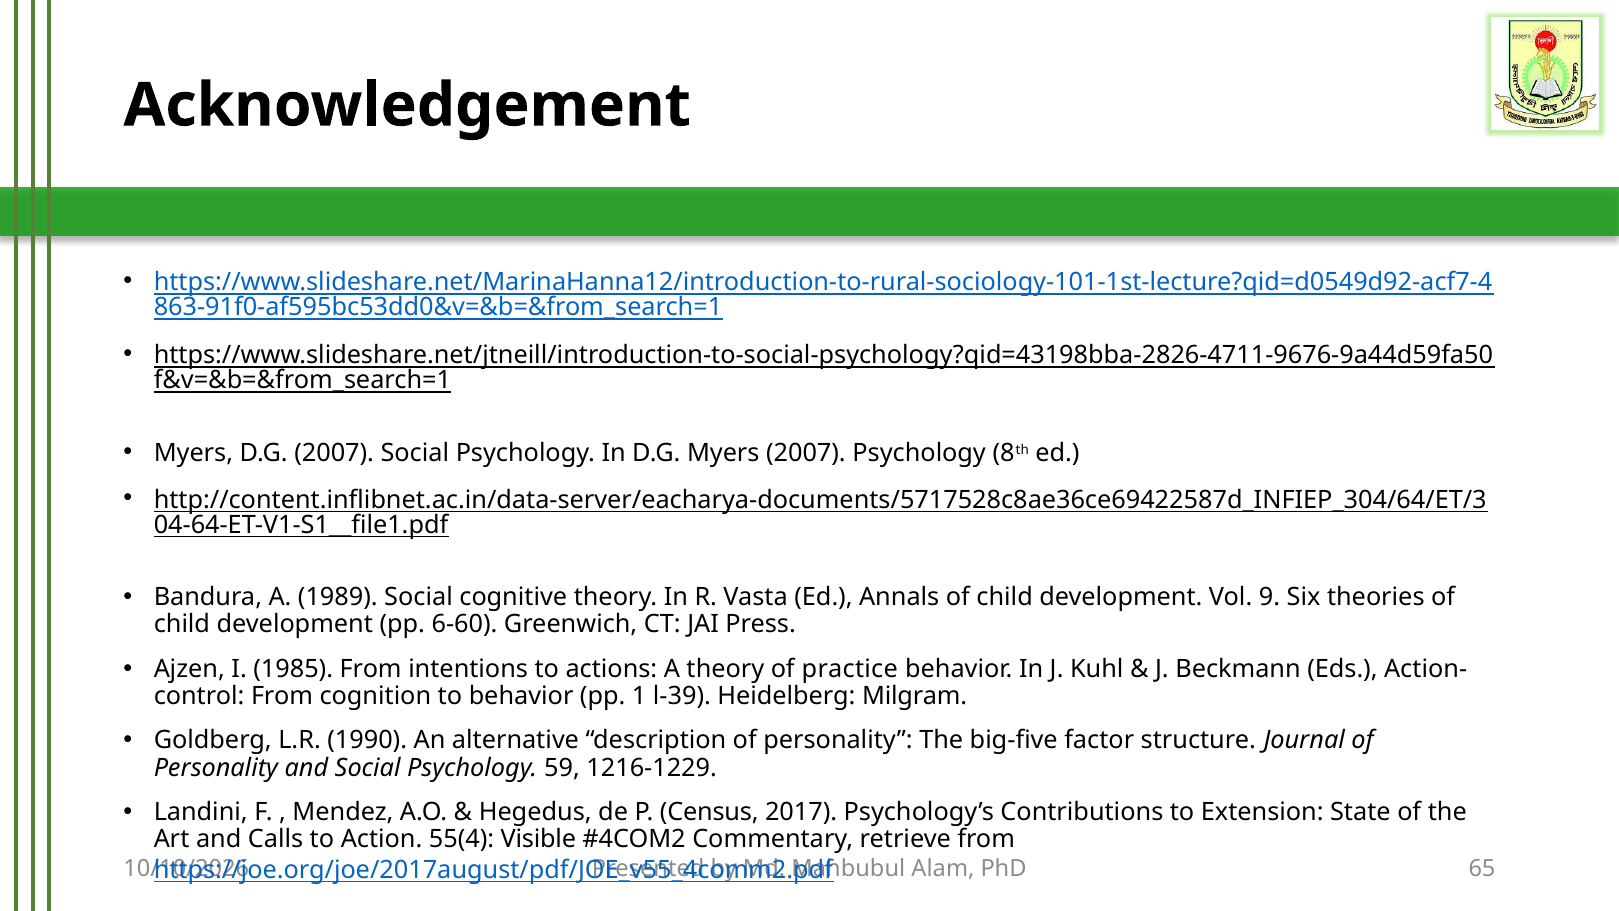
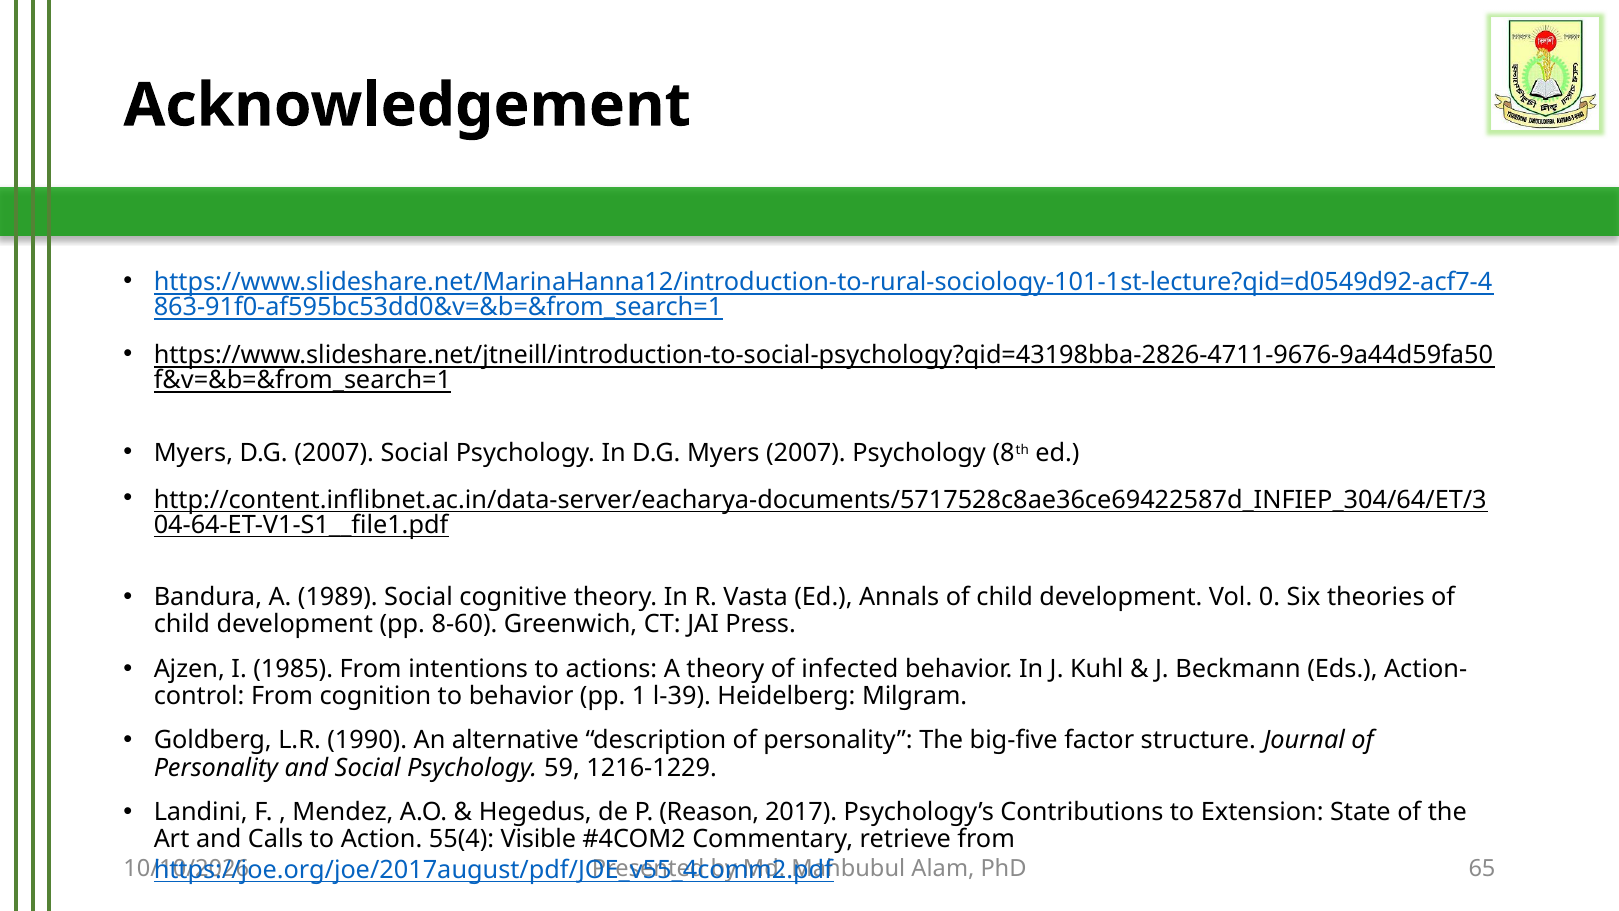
9: 9 -> 0 (1270, 597)
6-60: 6-60 -> 8-60 (464, 624)
practice: practice -> infected (850, 669)
Census: Census -> Reason (709, 812)
